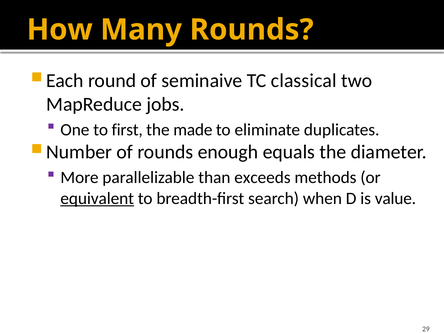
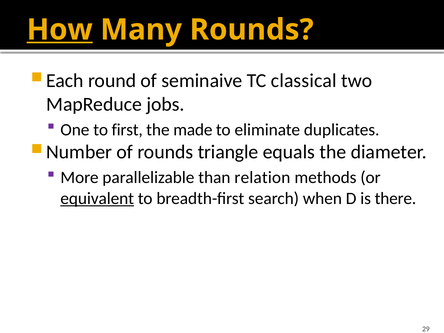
How underline: none -> present (60, 30)
enough: enough -> triangle (228, 152)
exceeds: exceeds -> relation (262, 178)
value: value -> there (395, 198)
